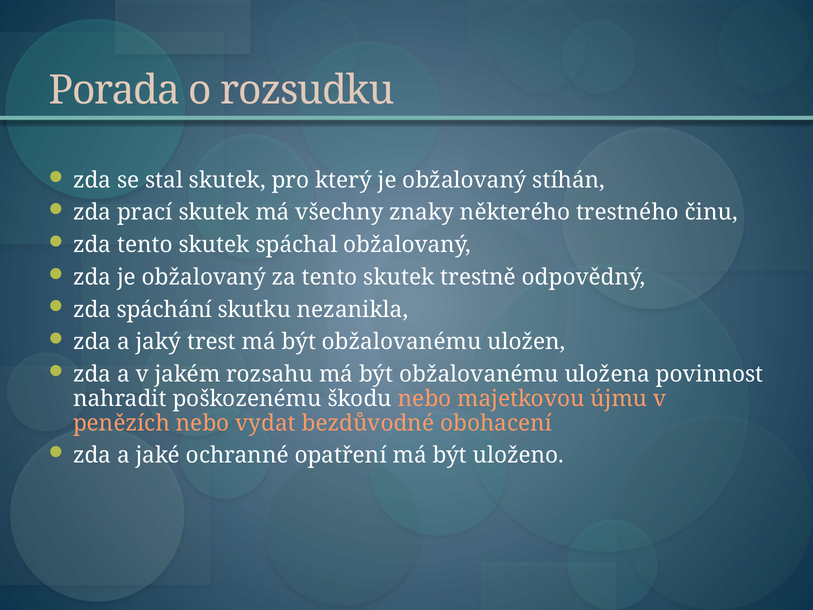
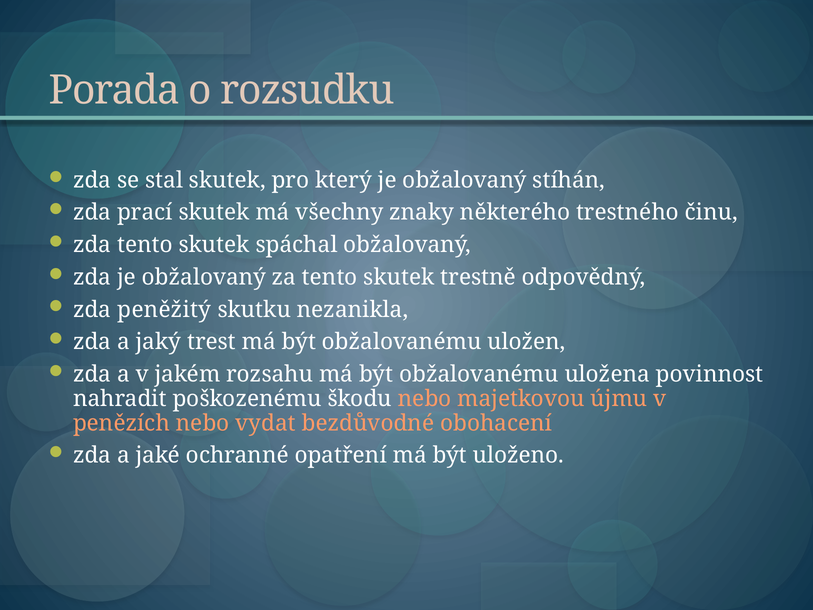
spáchání: spáchání -> peněžitý (164, 309)
